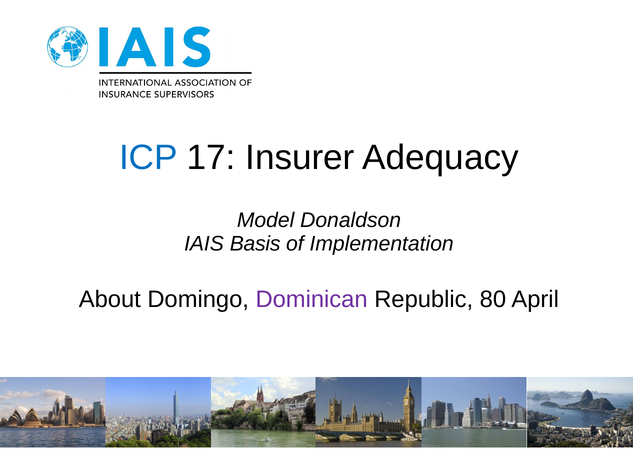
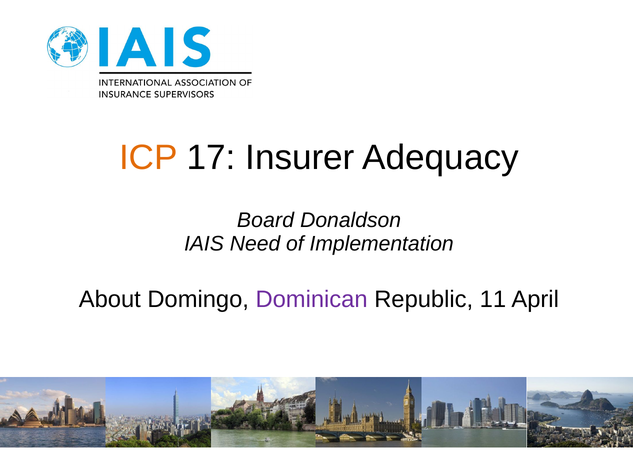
ICP colour: blue -> orange (148, 158)
Model: Model -> Board (266, 220)
Basis: Basis -> Need (255, 244)
80: 80 -> 11 (493, 299)
